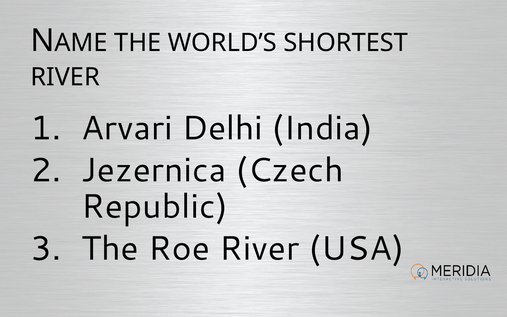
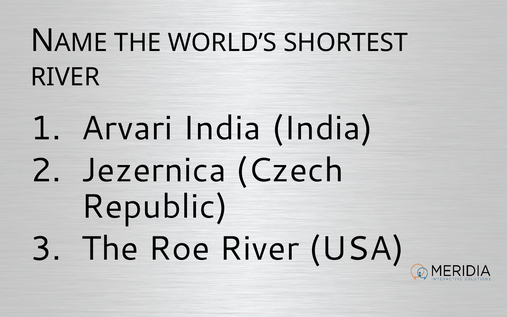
Arvari Delhi: Delhi -> India (222, 128)
